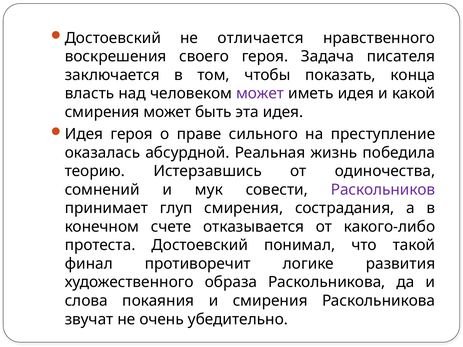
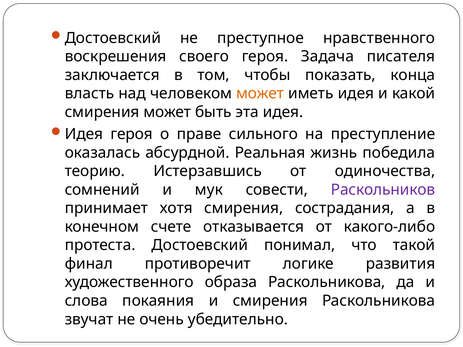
отличается: отличается -> преступное (261, 38)
может colour: purple -> orange (260, 94)
глуп: глуп -> хотя (176, 208)
